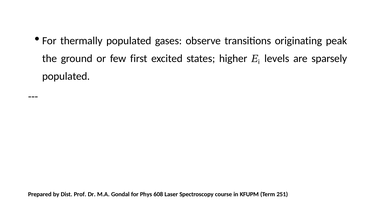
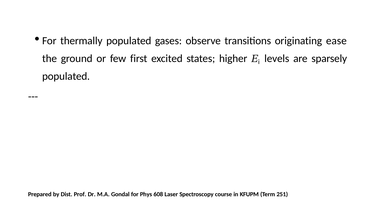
peak: peak -> ease (336, 41)
